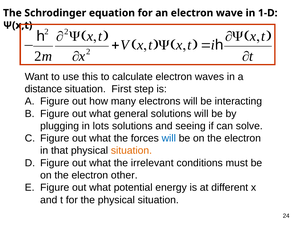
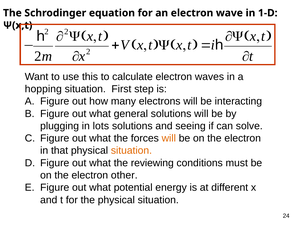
distance: distance -> hopping (43, 89)
will colour: blue -> orange (169, 138)
irrelevant: irrelevant -> reviewing (152, 163)
